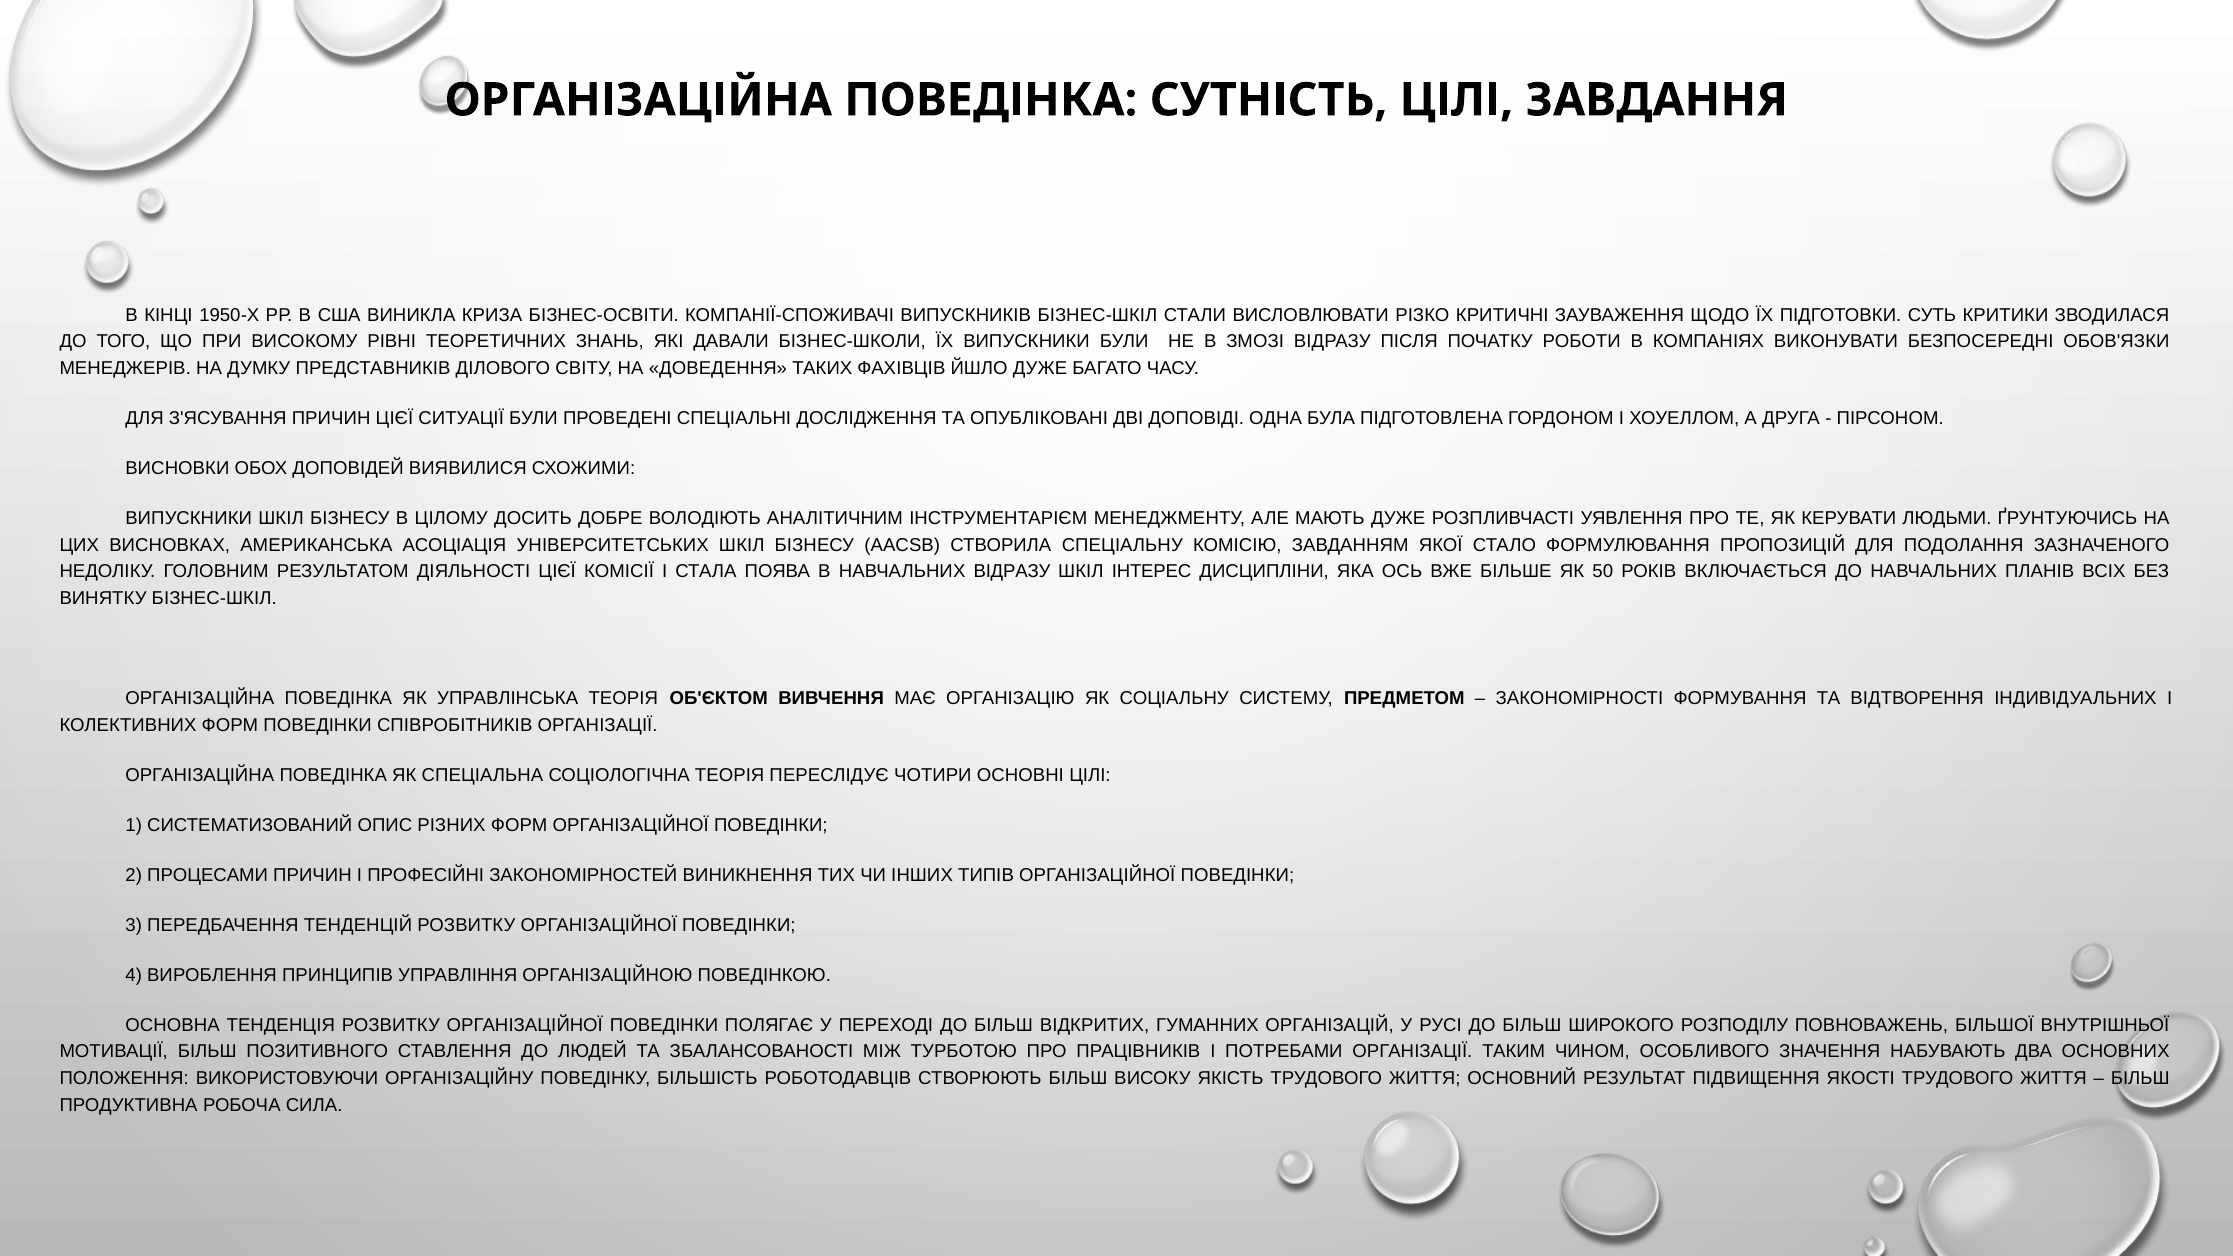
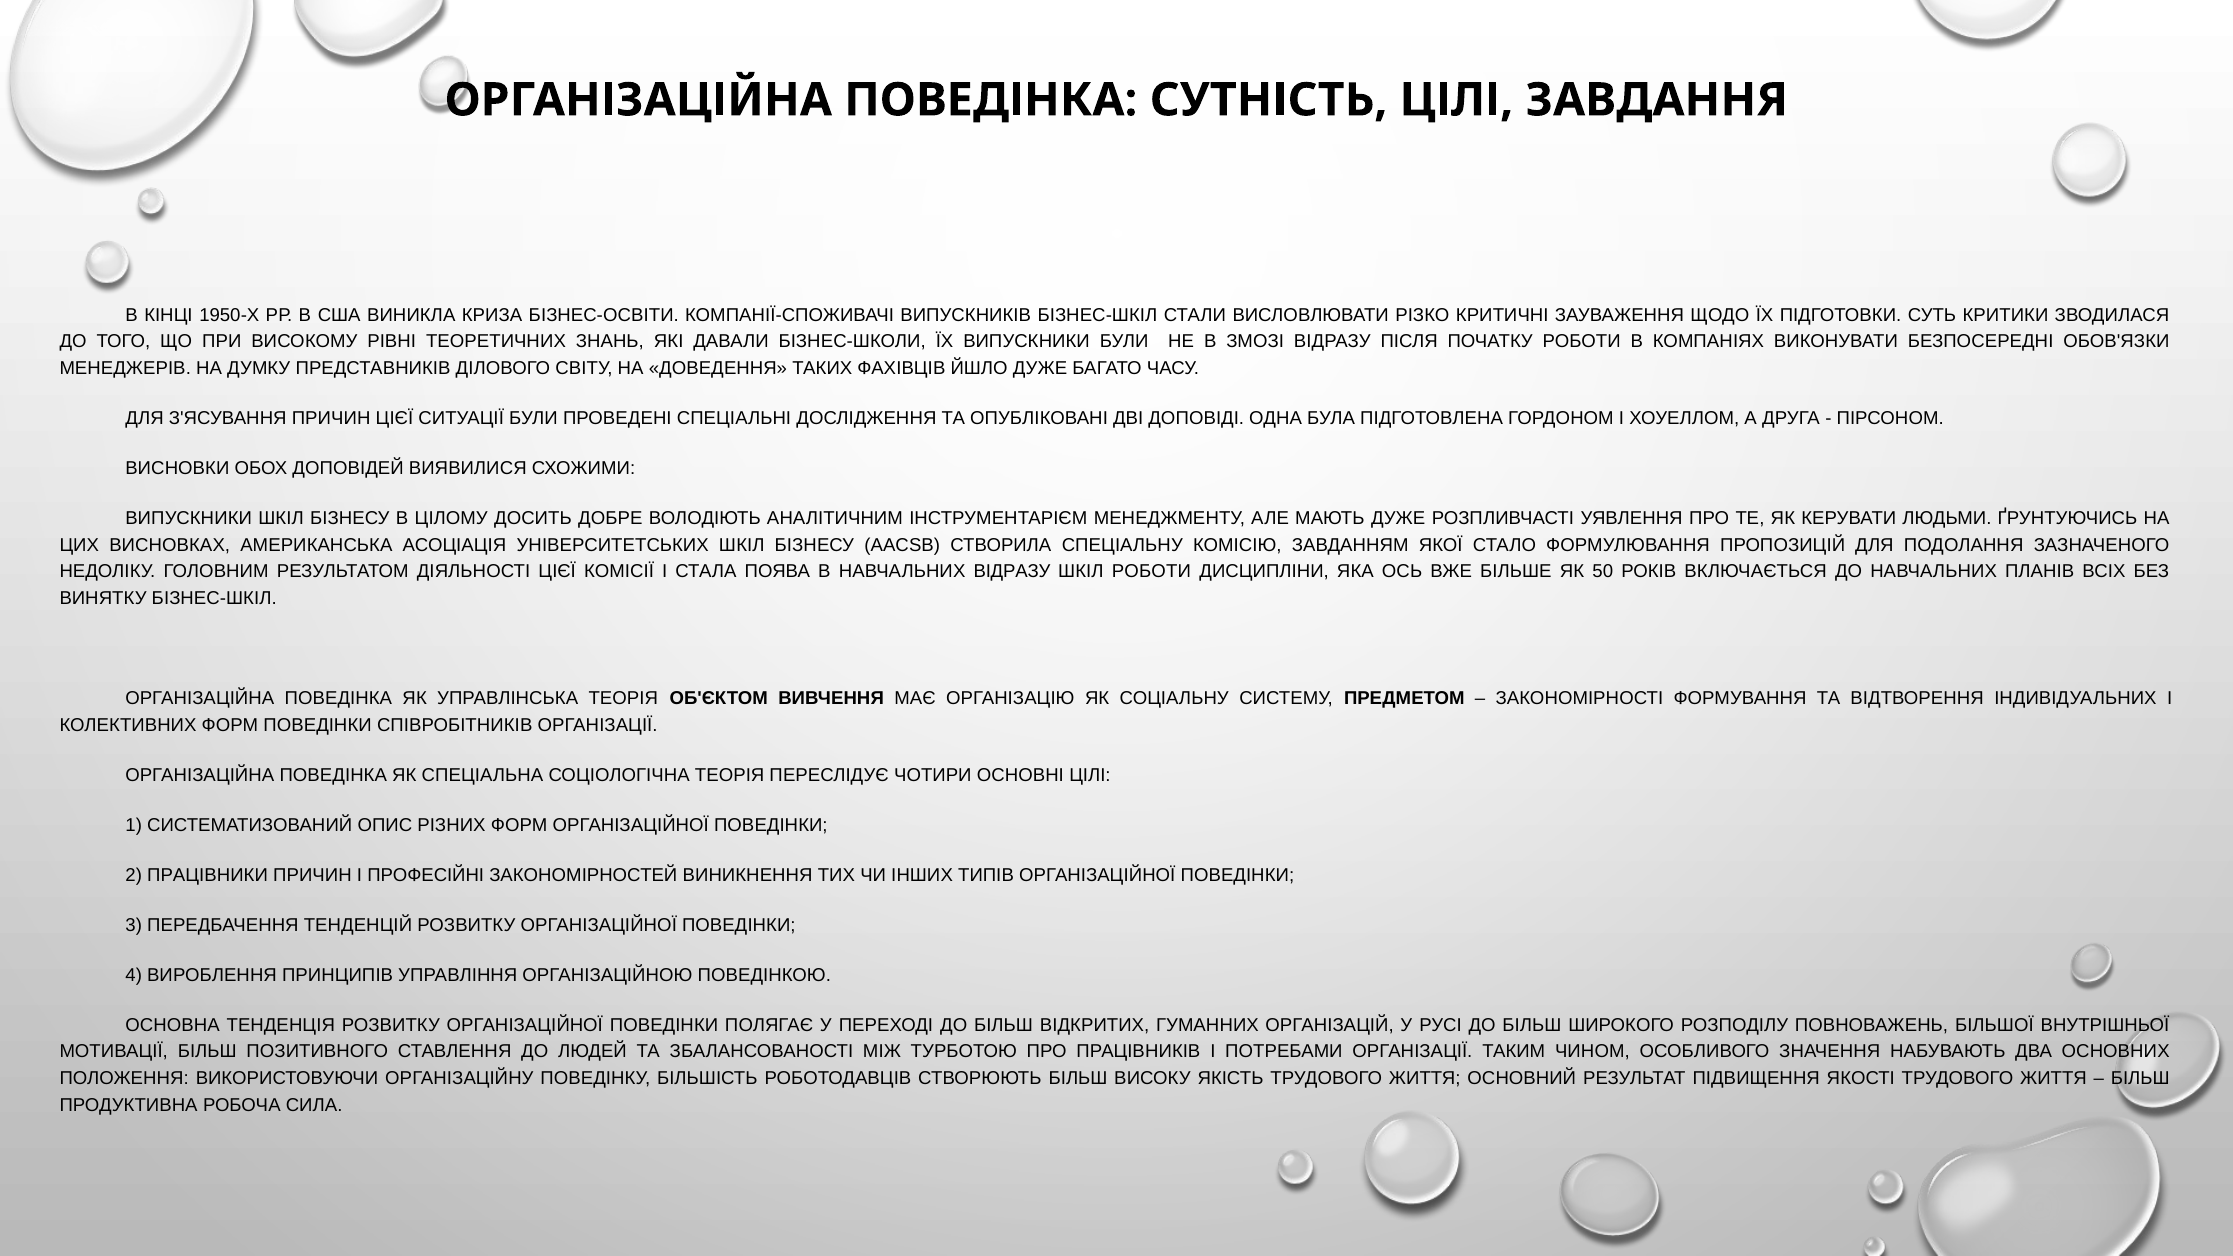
ШКІЛ ІНТЕРЕС: ІНТЕРЕС -> РОБОТИ (1151, 572)
ПРОЦЕСАМИ: ПРОЦЕСАМИ -> ПРАЦІВНИКИ (208, 875)
